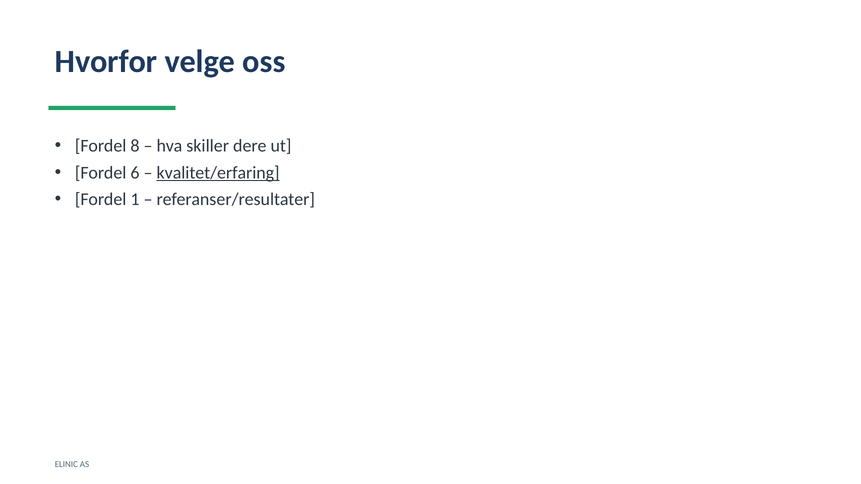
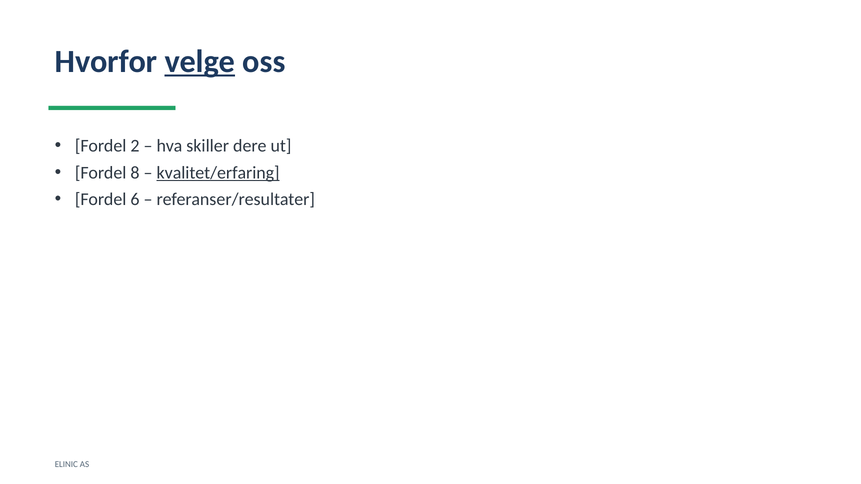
velge underline: none -> present (200, 61)
8: 8 -> 2 (135, 146)
6: 6 -> 8 (135, 173)
1: 1 -> 6 (135, 200)
